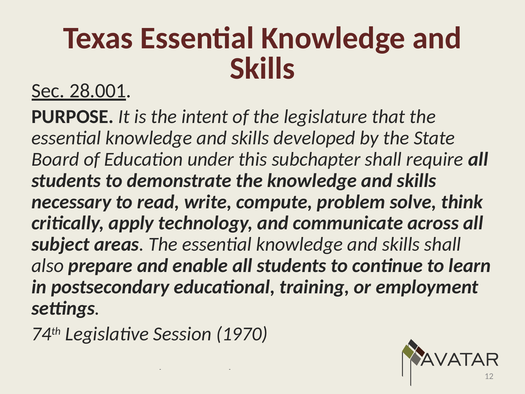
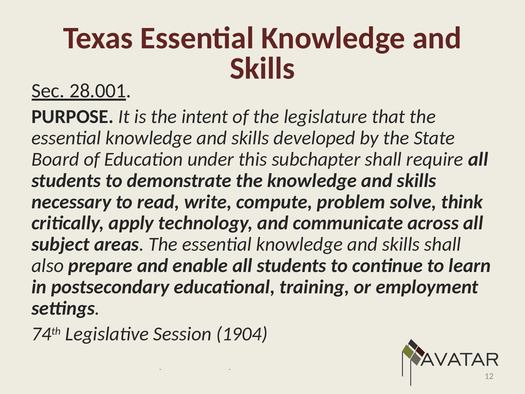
1970: 1970 -> 1904 (242, 334)
